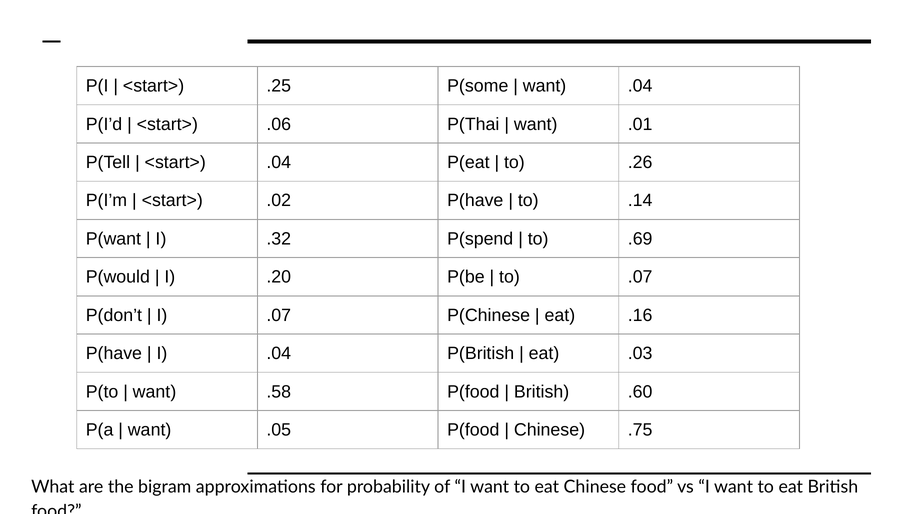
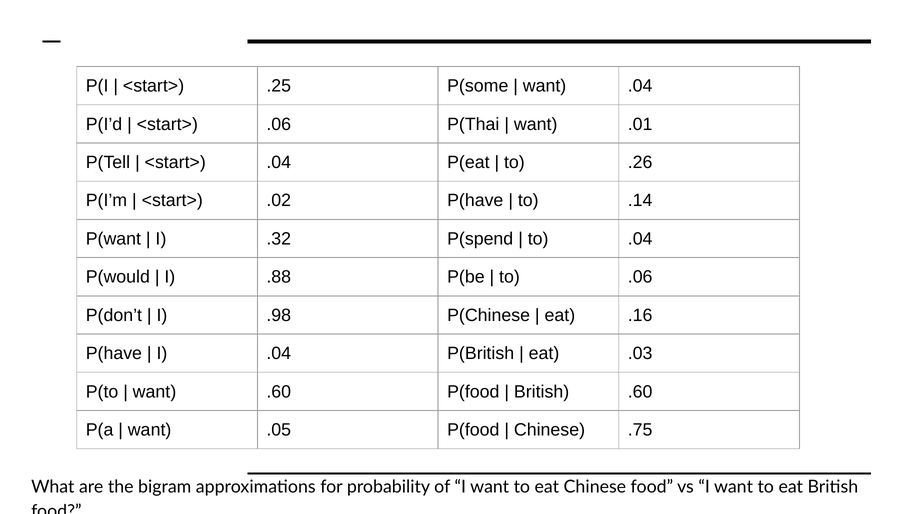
to .69: .69 -> .04 (640, 239)
.20: .20 -> .88 (279, 277)
to .07: .07 -> .06 (640, 277)
I .07: .07 -> .98 (279, 315)
want .58: .58 -> .60 (279, 391)
